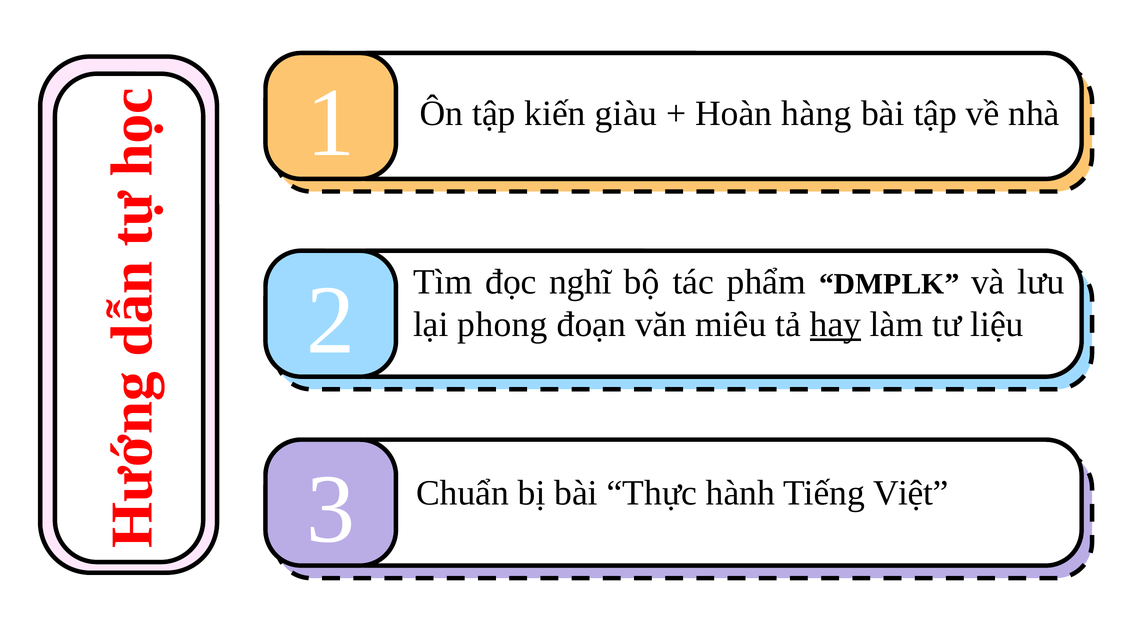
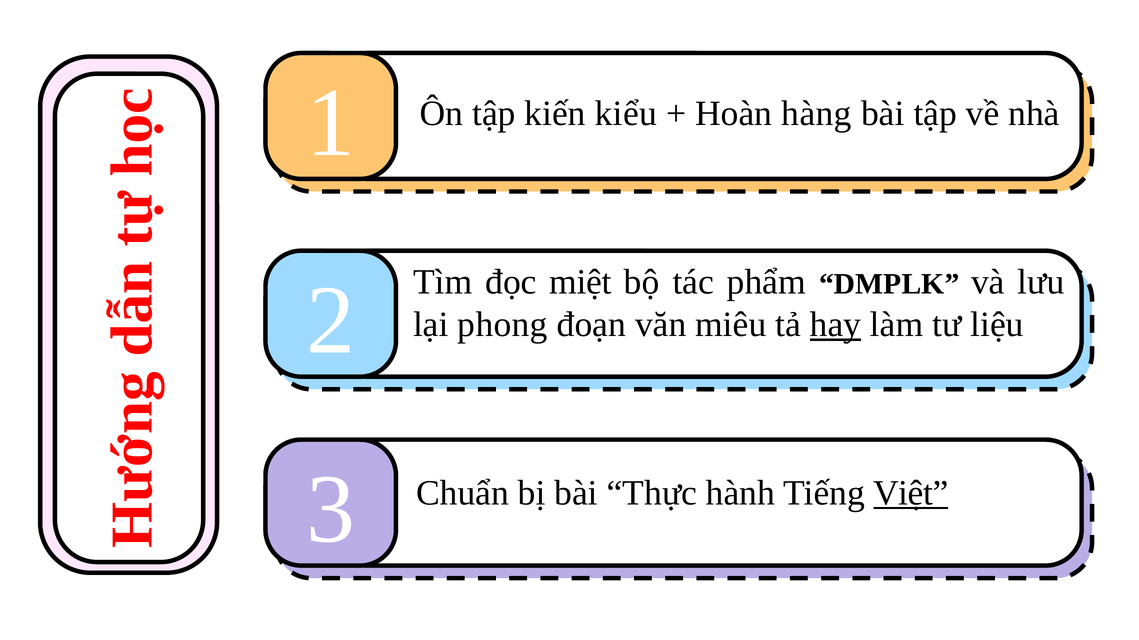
giàu: giàu -> kiểu (626, 114)
nghĩ: nghĩ -> miệt (581, 282)
Việt underline: none -> present (911, 493)
